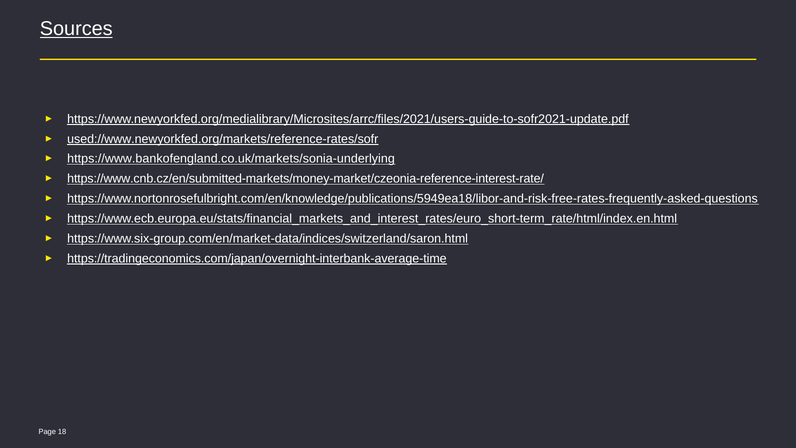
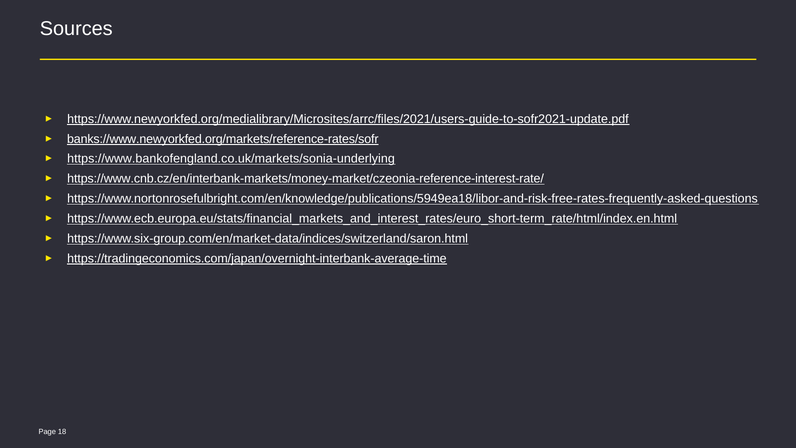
Sources underline: present -> none (76, 29)
used://www.newyorkfed.org/markets/reference-rates/sofr: used://www.newyorkfed.org/markets/reference-rates/sofr -> banks://www.newyorkfed.org/markets/reference-rates/sofr (223, 139)
https://www.cnb.cz/en/submitted-markets/money-market/czeonia-reference-interest-rate/: https://www.cnb.cz/en/submitted-markets/money-market/czeonia-reference-interest-rate/ -> https://www.cnb.cz/en/interbank-markets/money-market/czeonia-reference-interest-rate/ (306, 179)
